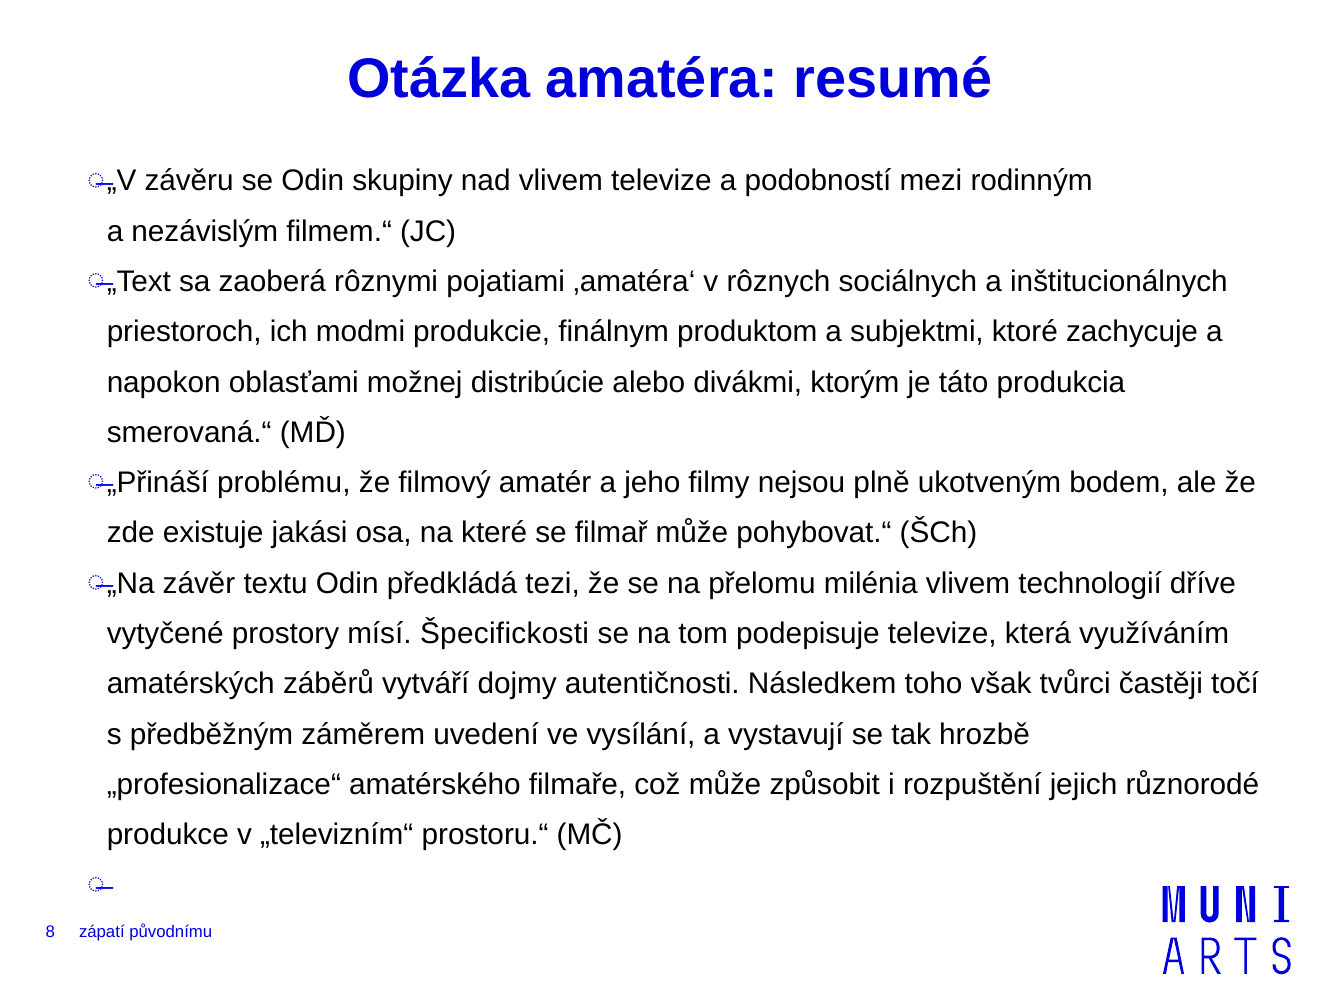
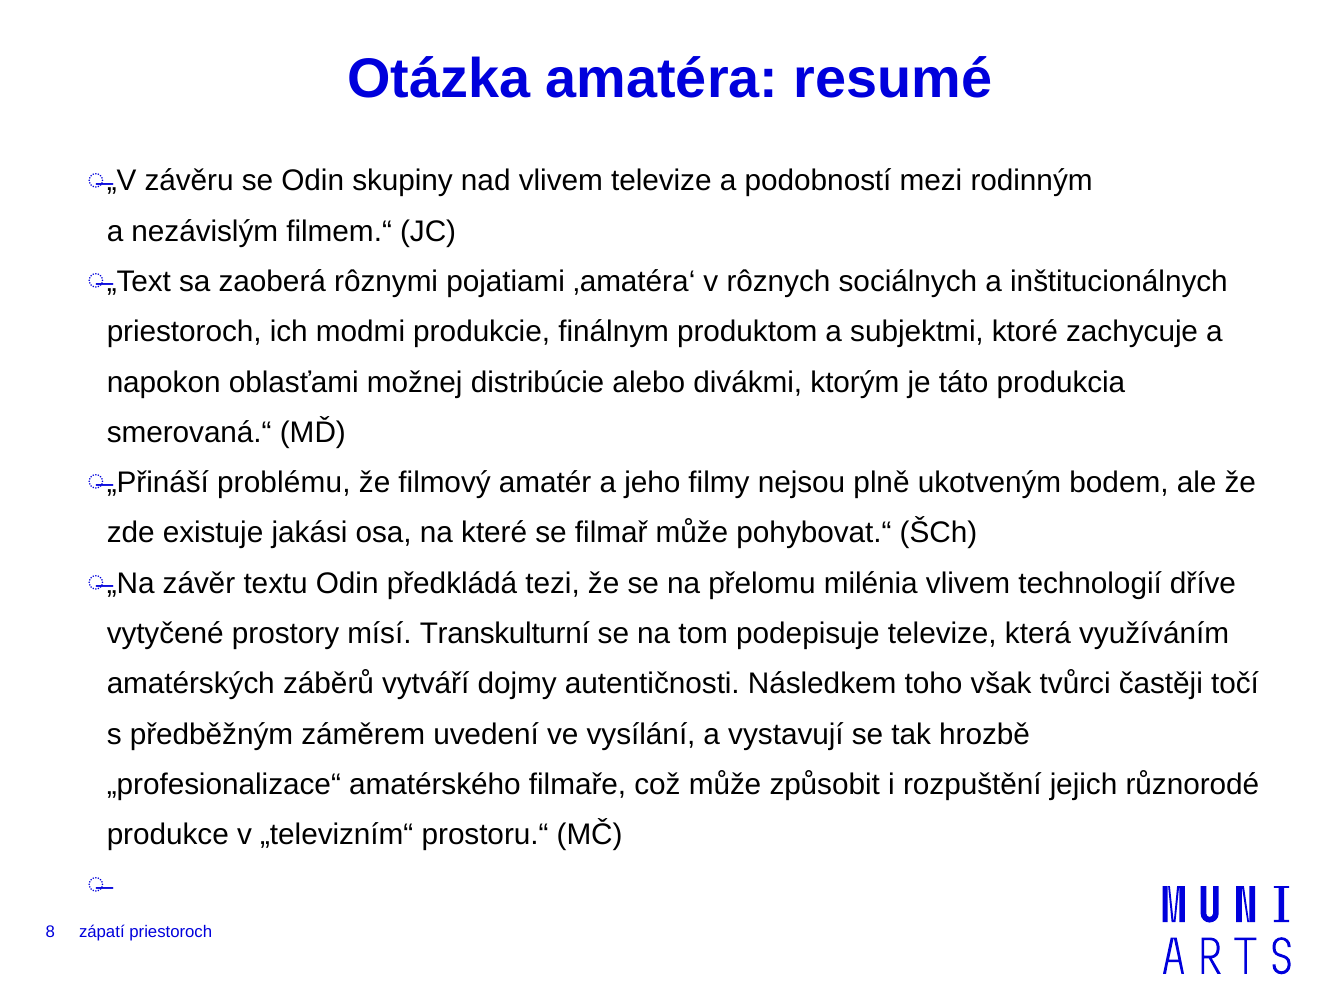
Špecifickosti: Špecifickosti -> Transkulturní (505, 634)
zápatí původnímu: původnímu -> priestoroch (171, 932)
